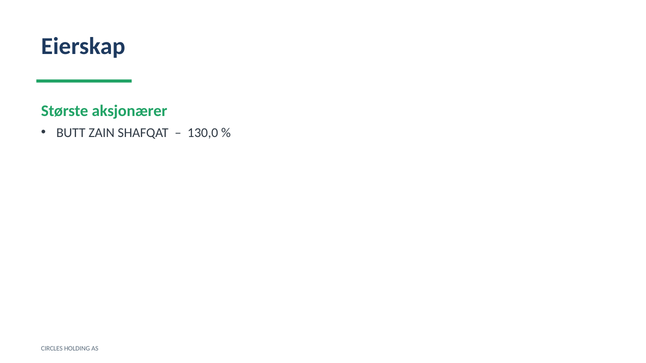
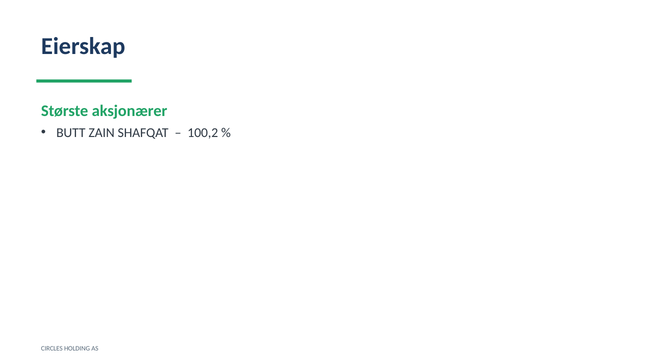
130,0: 130,0 -> 100,2 (203, 133)
